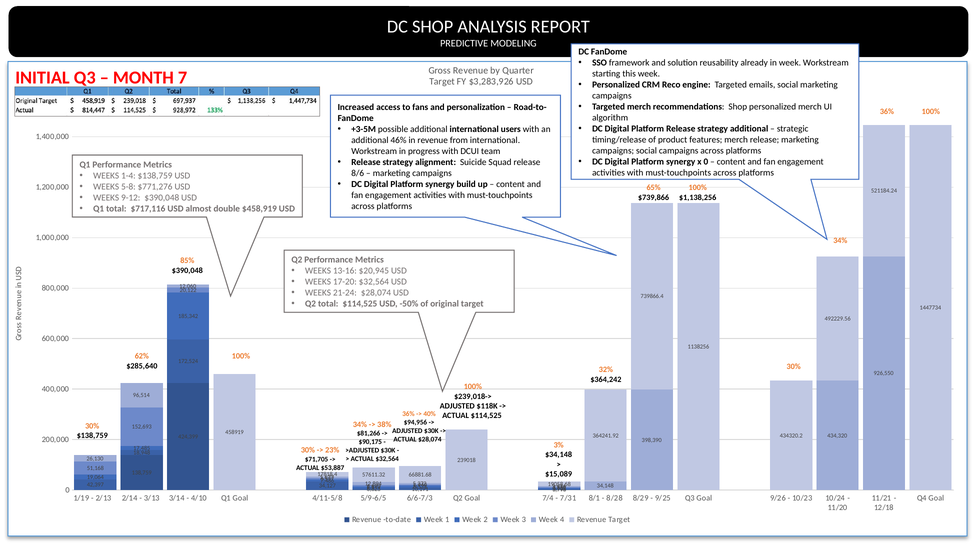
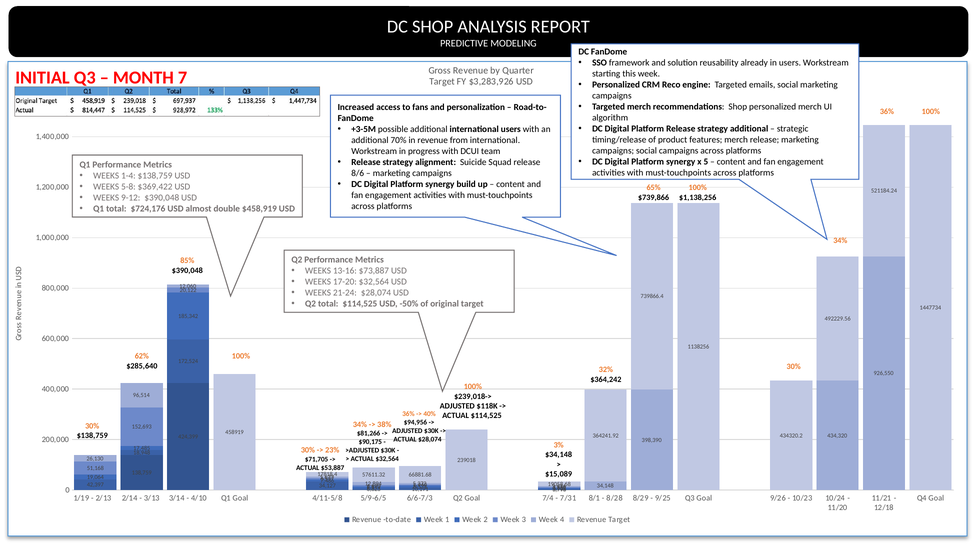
in week: week -> users (790, 63)
46%: 46% -> 70% (399, 140)
x 0: 0 -> 5 (706, 162)
$771,276: $771,276 -> $369,422 (155, 187)
$717,116: $717,116 -> $724,176 (148, 209)
$20,945: $20,945 -> $73,887 (374, 271)
